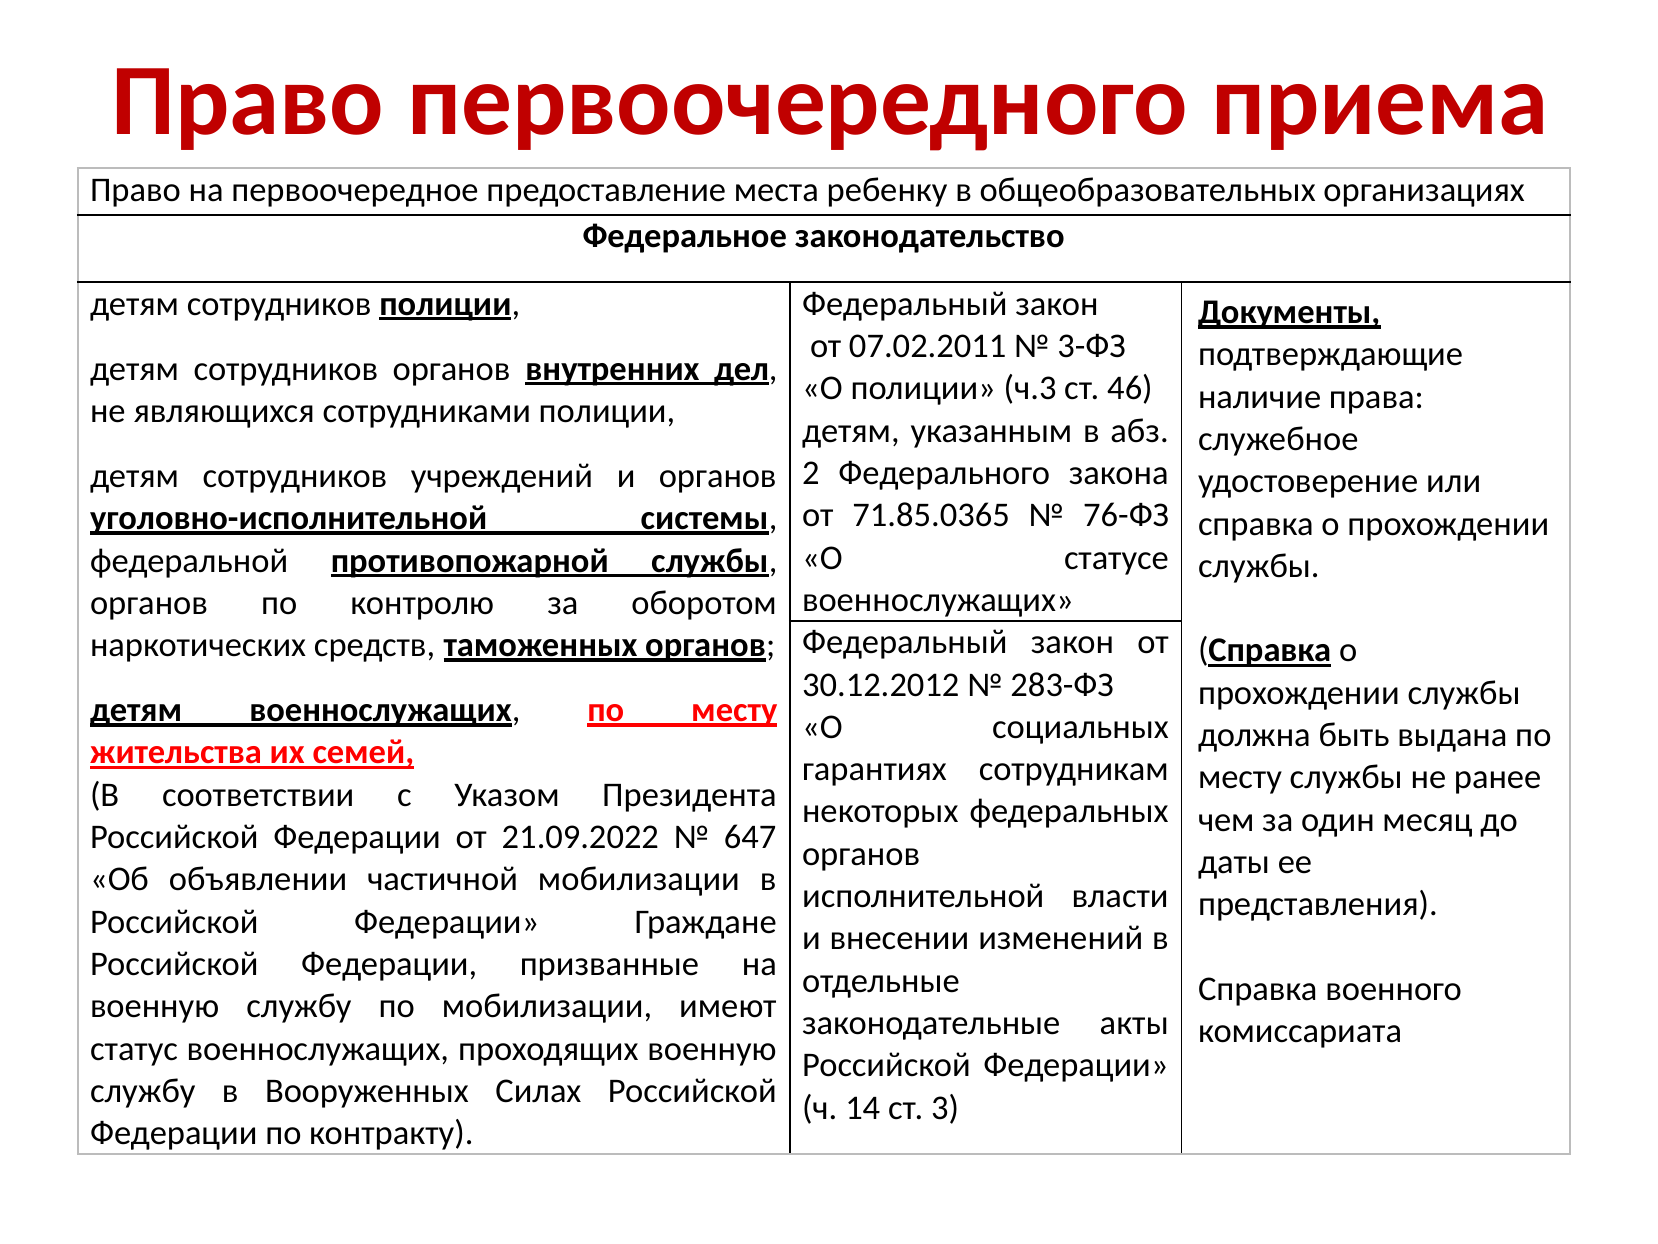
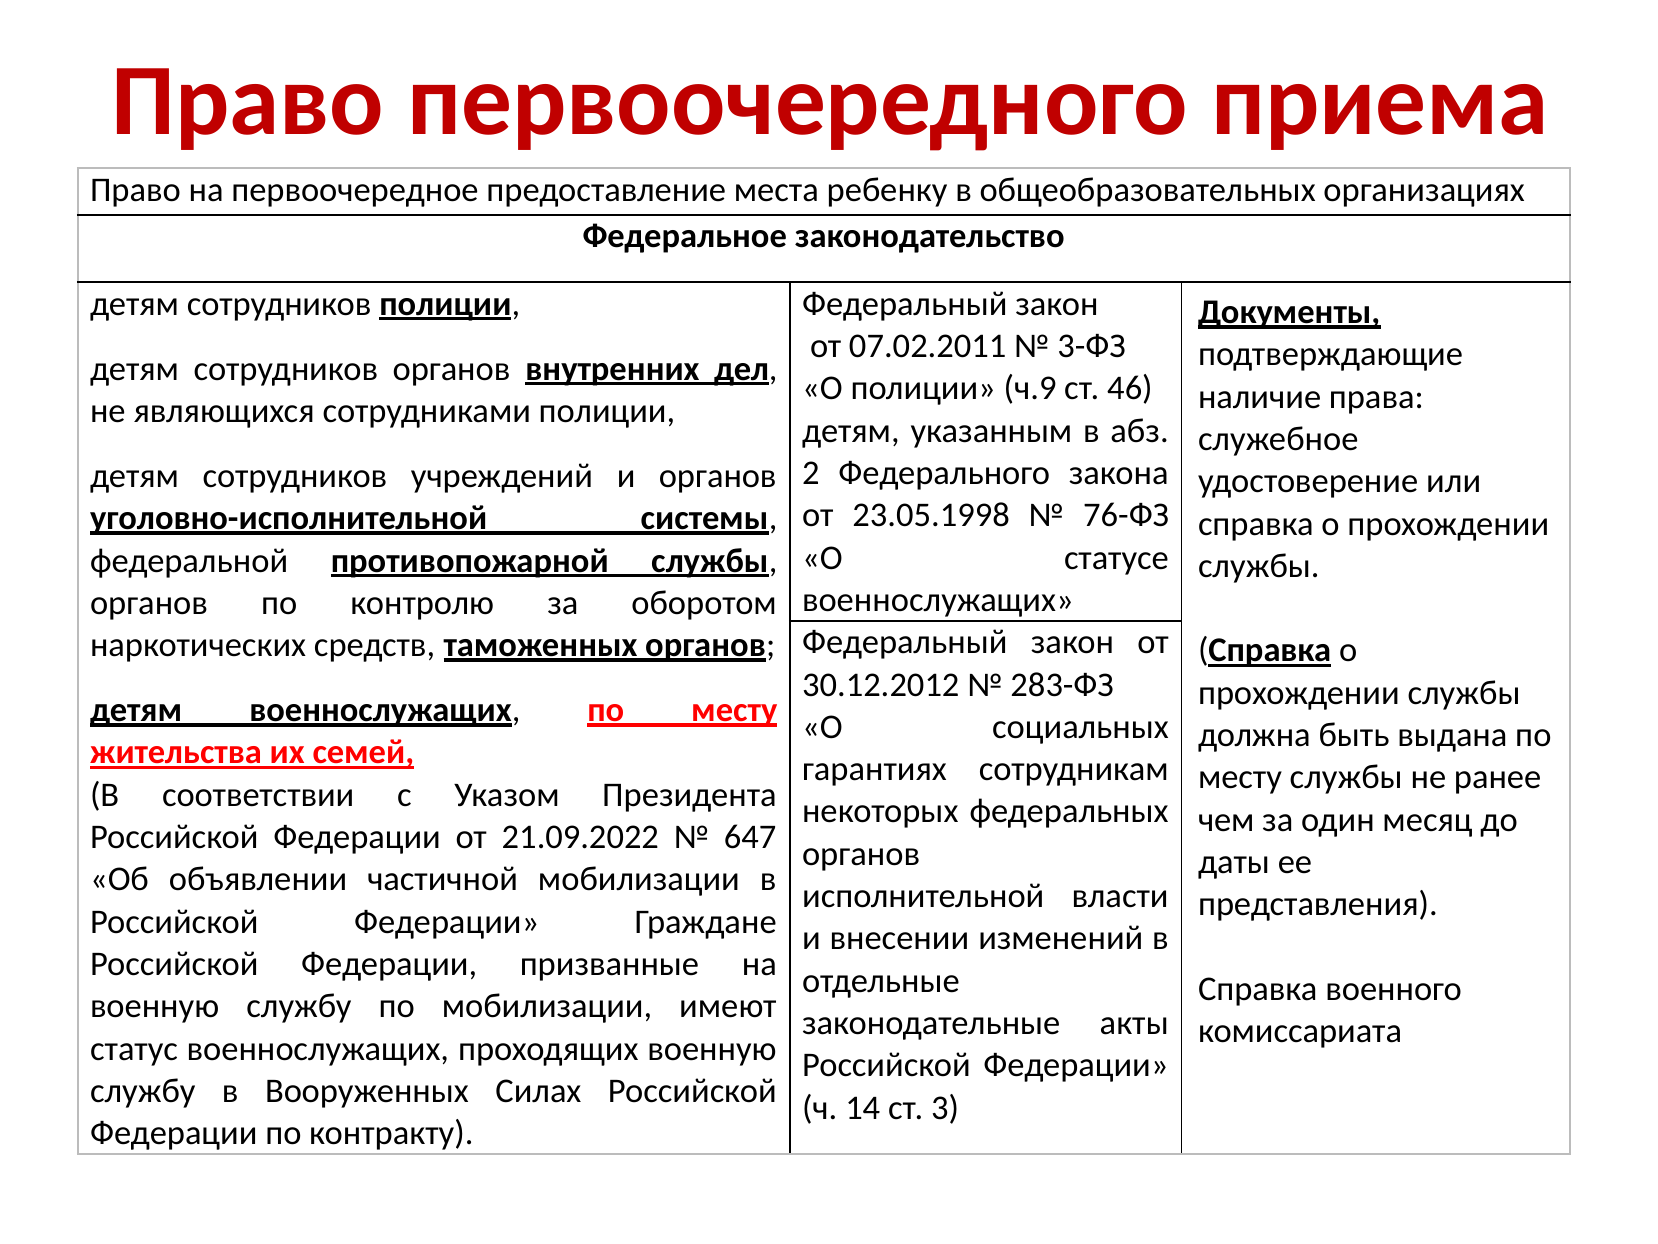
ч.3: ч.3 -> ч.9 (1030, 388)
71.85.0365: 71.85.0365 -> 23.05.1998 (931, 515)
